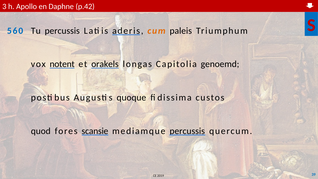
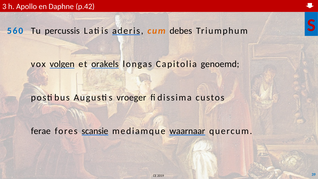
paleis: paleis -> debes (181, 31)
notent: notent -> volgen (62, 64)
quoque: quoque -> vroeger (131, 98)
quod: quod -> ferae (41, 131)
mediamque percussis: percussis -> waarnaar (187, 131)
